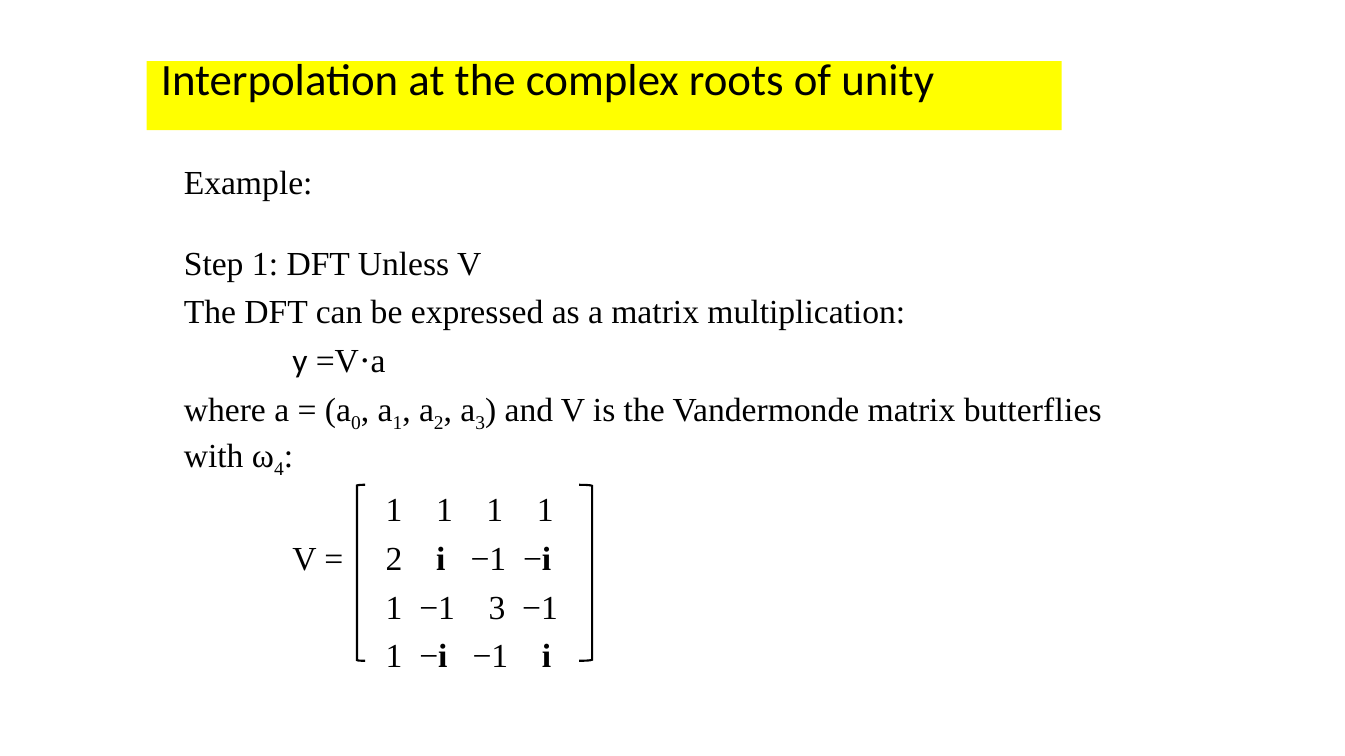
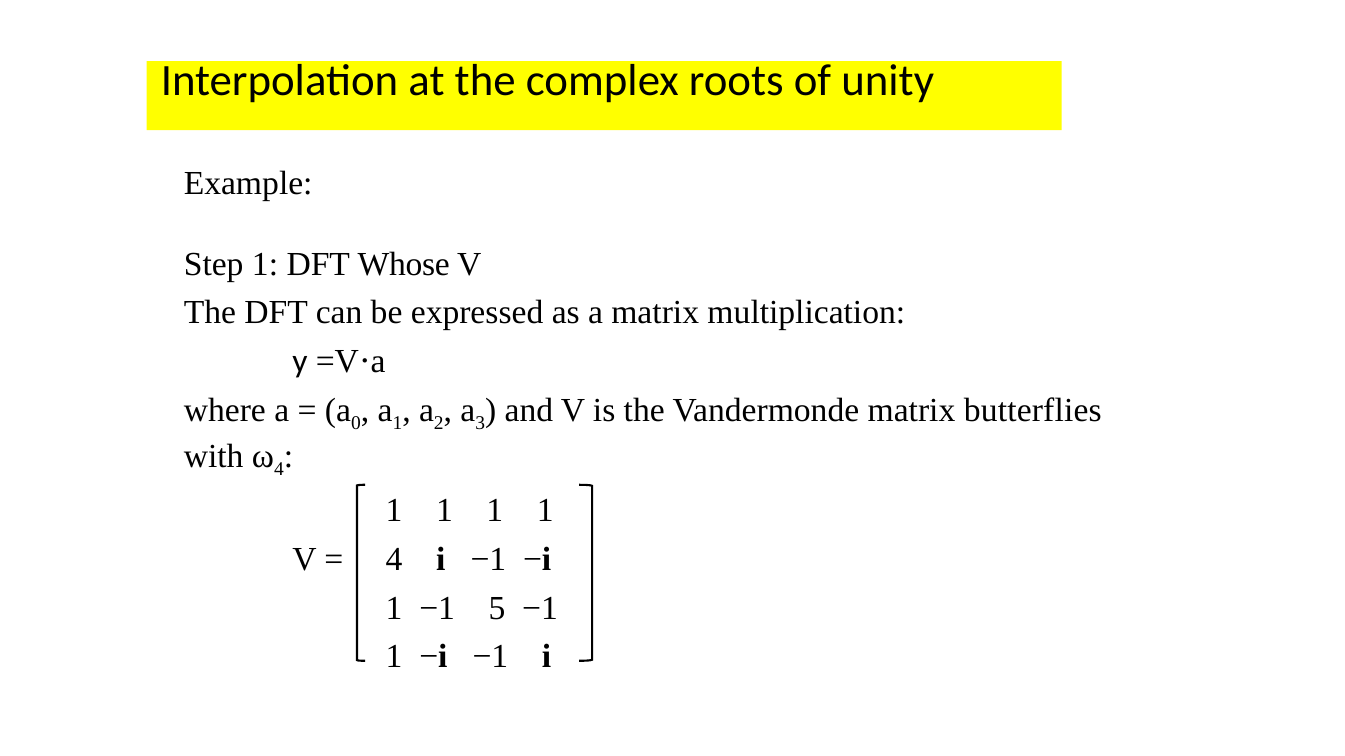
Unless: Unless -> Whose (404, 264)
2: 2 -> 4 (394, 560)
−1 3: 3 -> 5 (497, 608)
